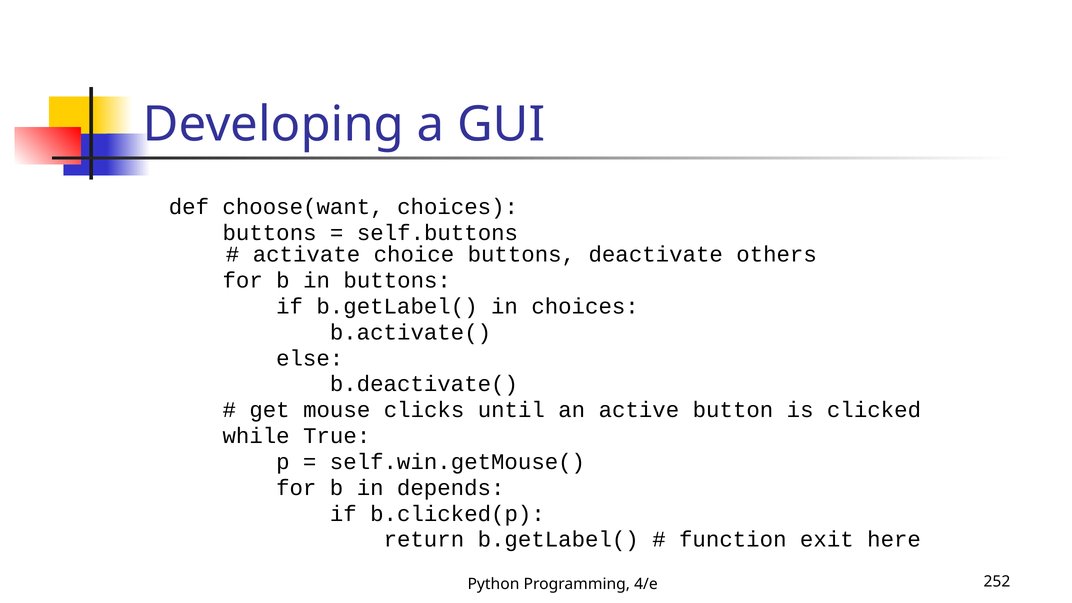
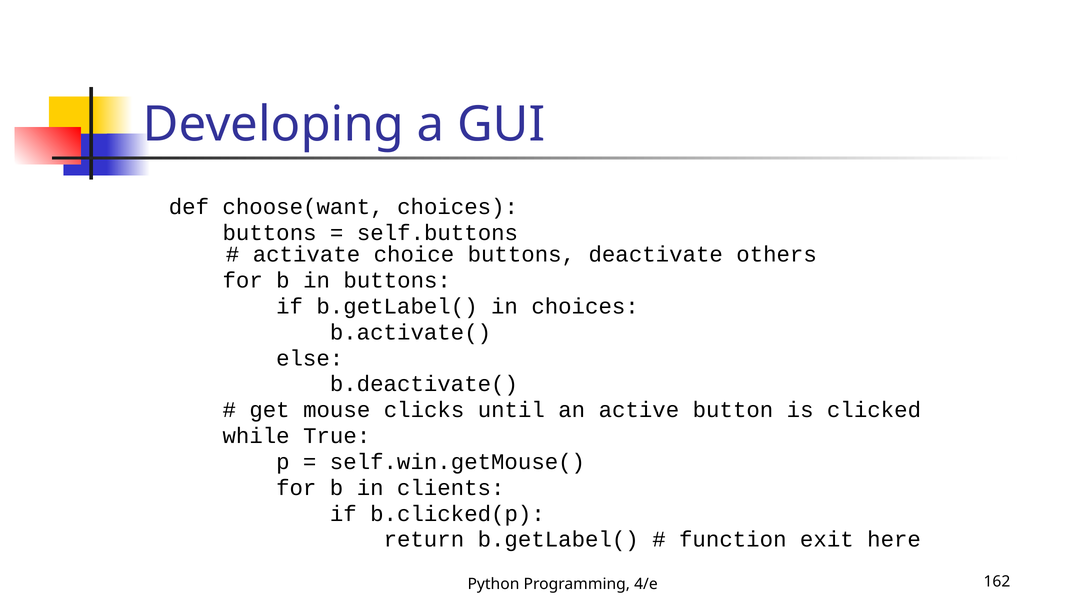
depends: depends -> clients (451, 488)
252: 252 -> 162 (997, 581)
